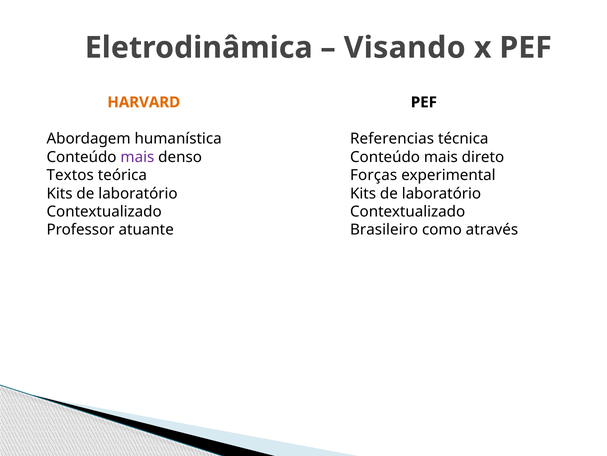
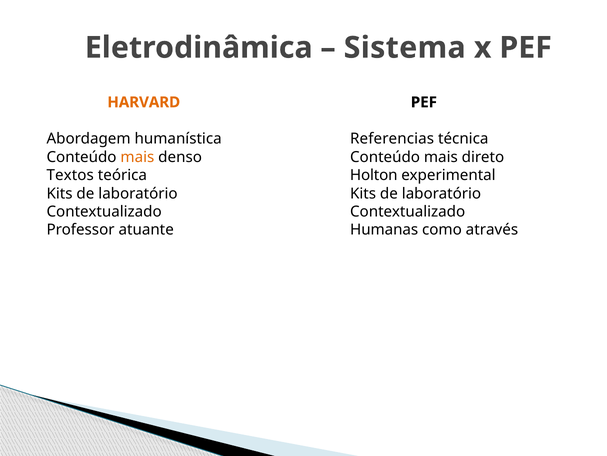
Visando: Visando -> Sistema (405, 48)
mais colour: purple -> orange (137, 157)
Forças: Forças -> Holton (374, 175)
Brasileiro: Brasileiro -> Humanas (384, 230)
